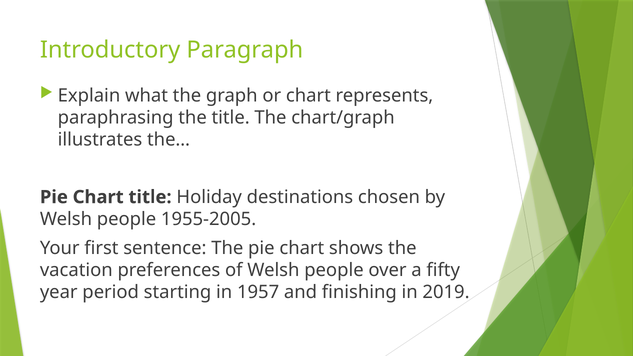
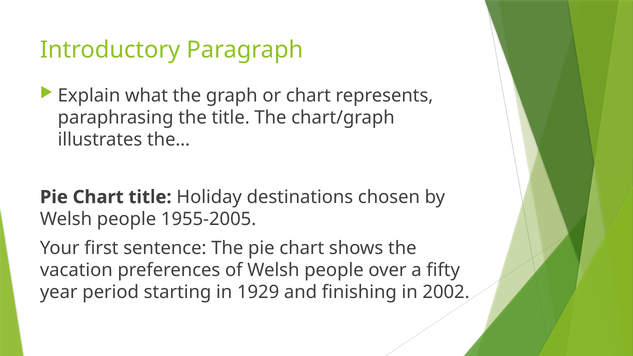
1957: 1957 -> 1929 (258, 292)
2019: 2019 -> 2002 (446, 292)
